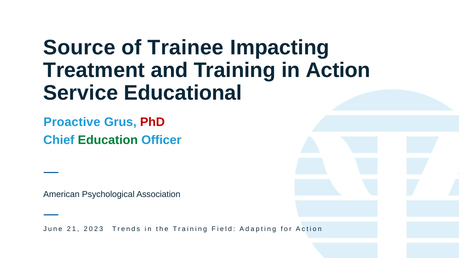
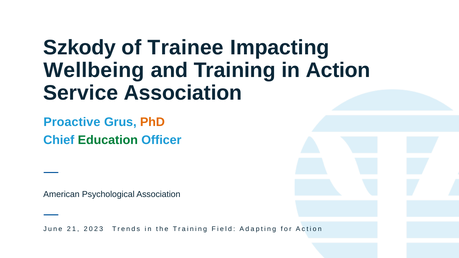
Source: Source -> Szkody (80, 48)
Treatment: Treatment -> Wellbeing (94, 70)
Service Educational: Educational -> Association (183, 93)
PhD colour: red -> orange (152, 122)
